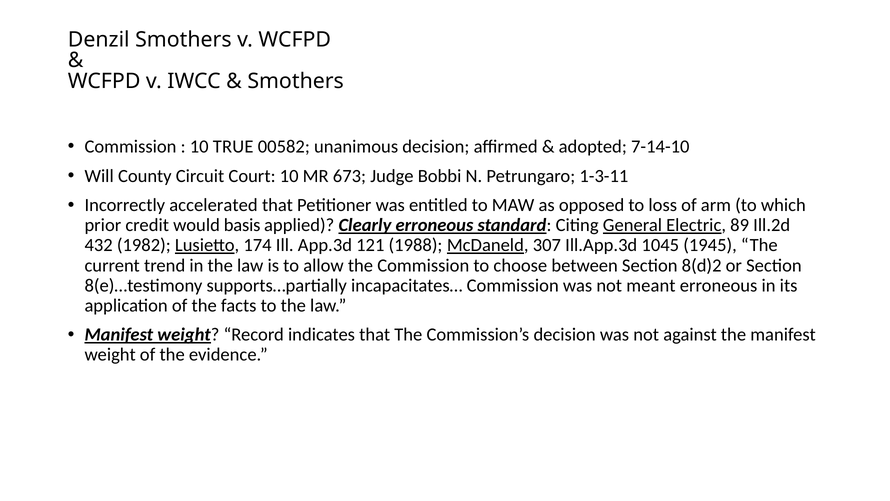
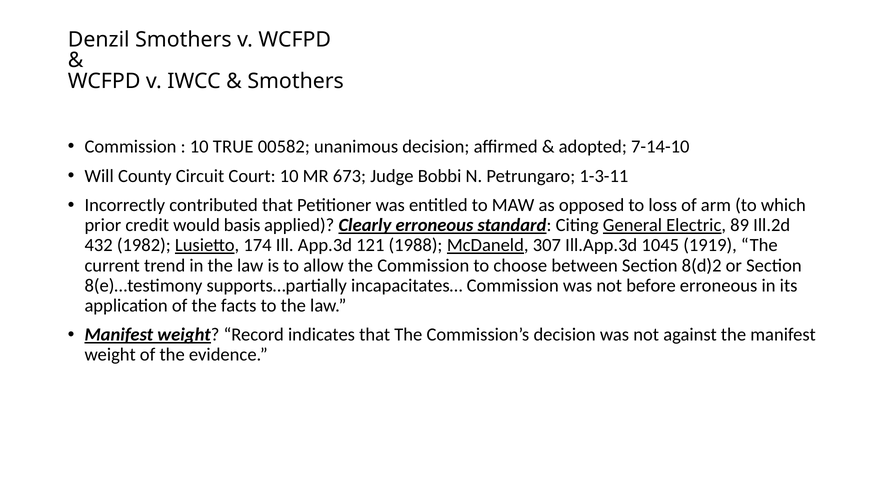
accelerated: accelerated -> contributed (214, 205)
1945: 1945 -> 1919 (710, 245)
meant: meant -> before (651, 285)
